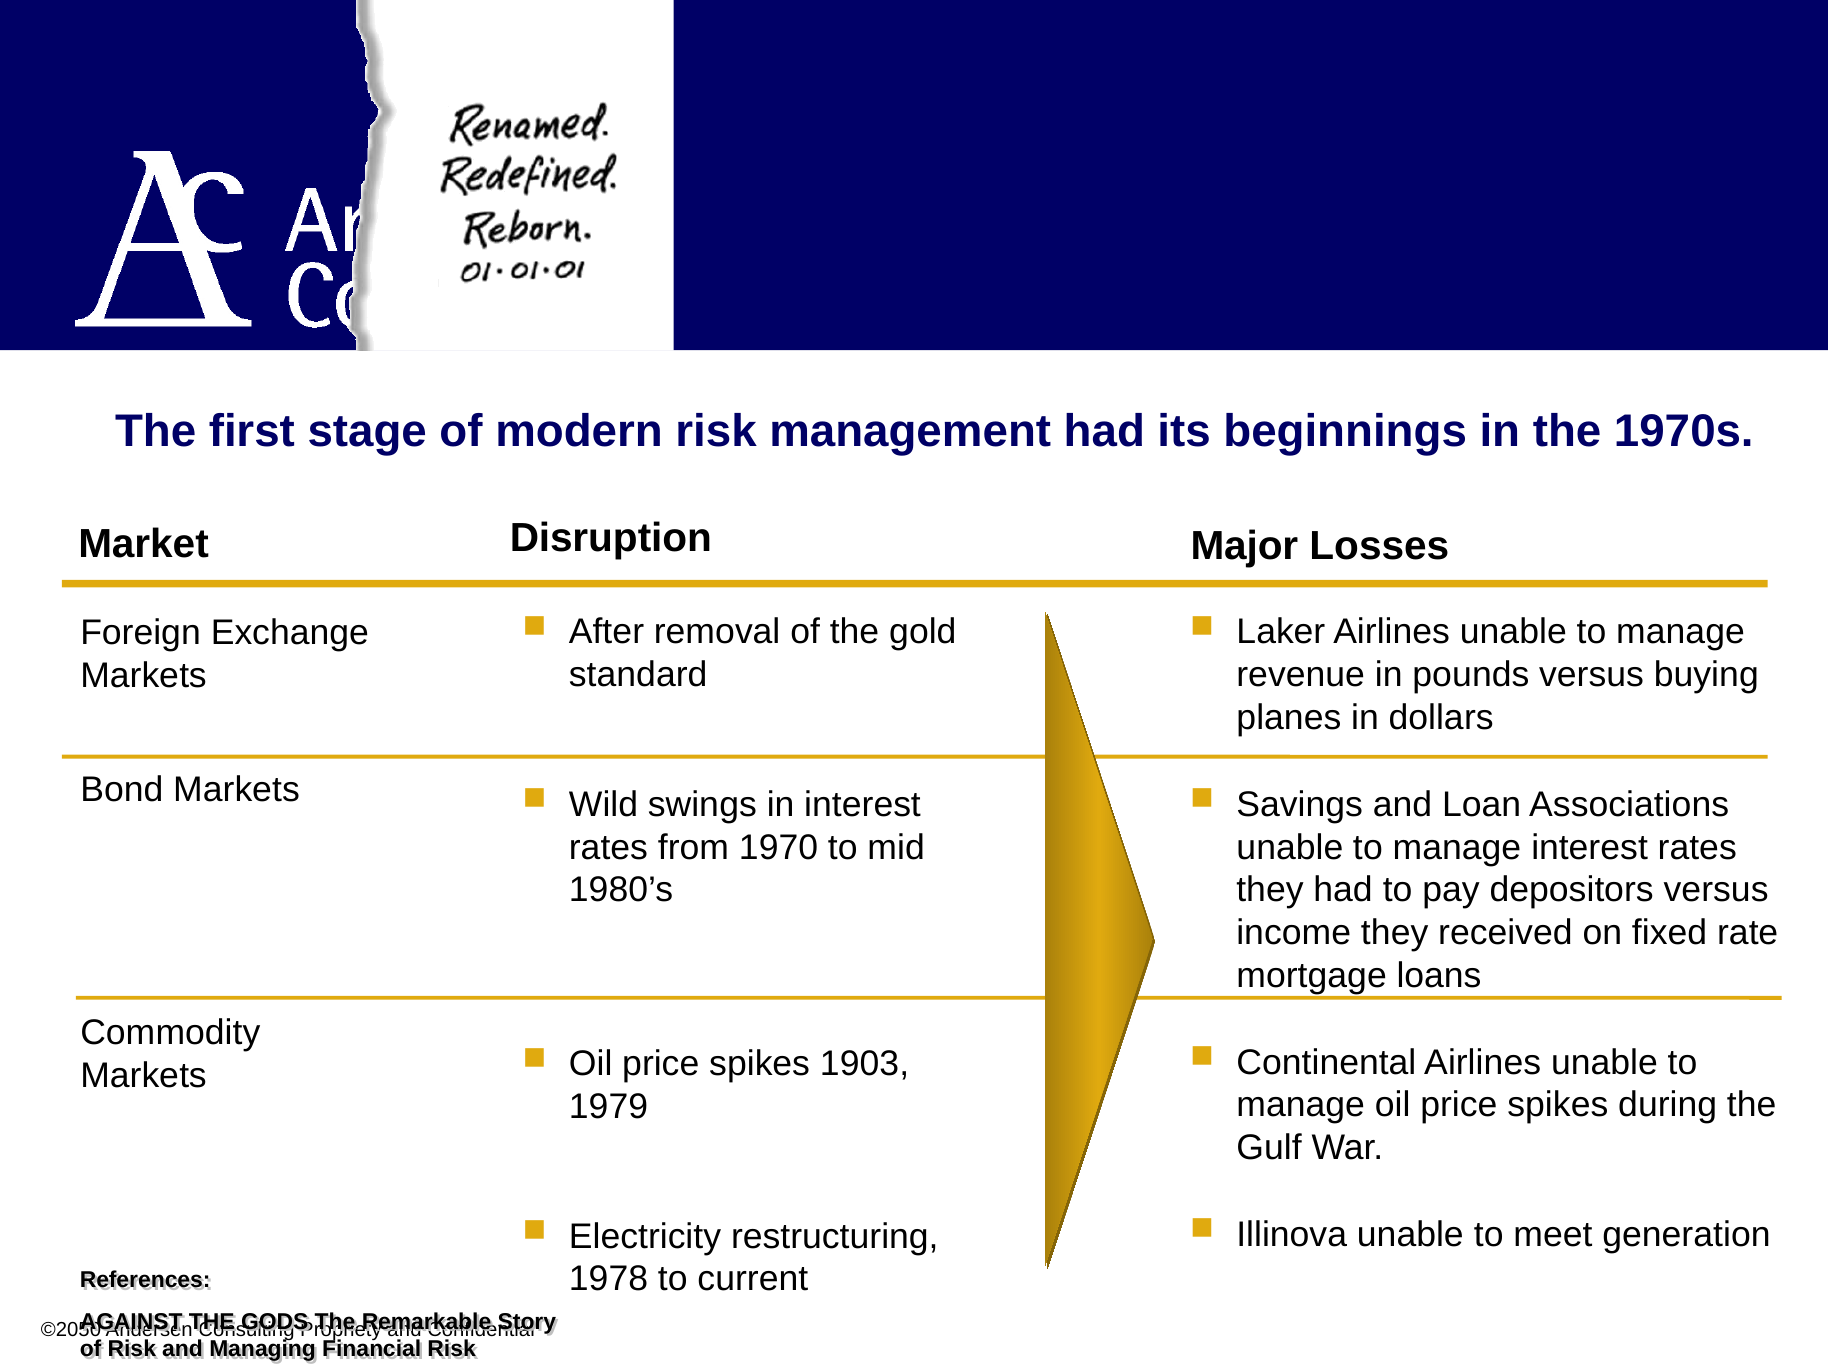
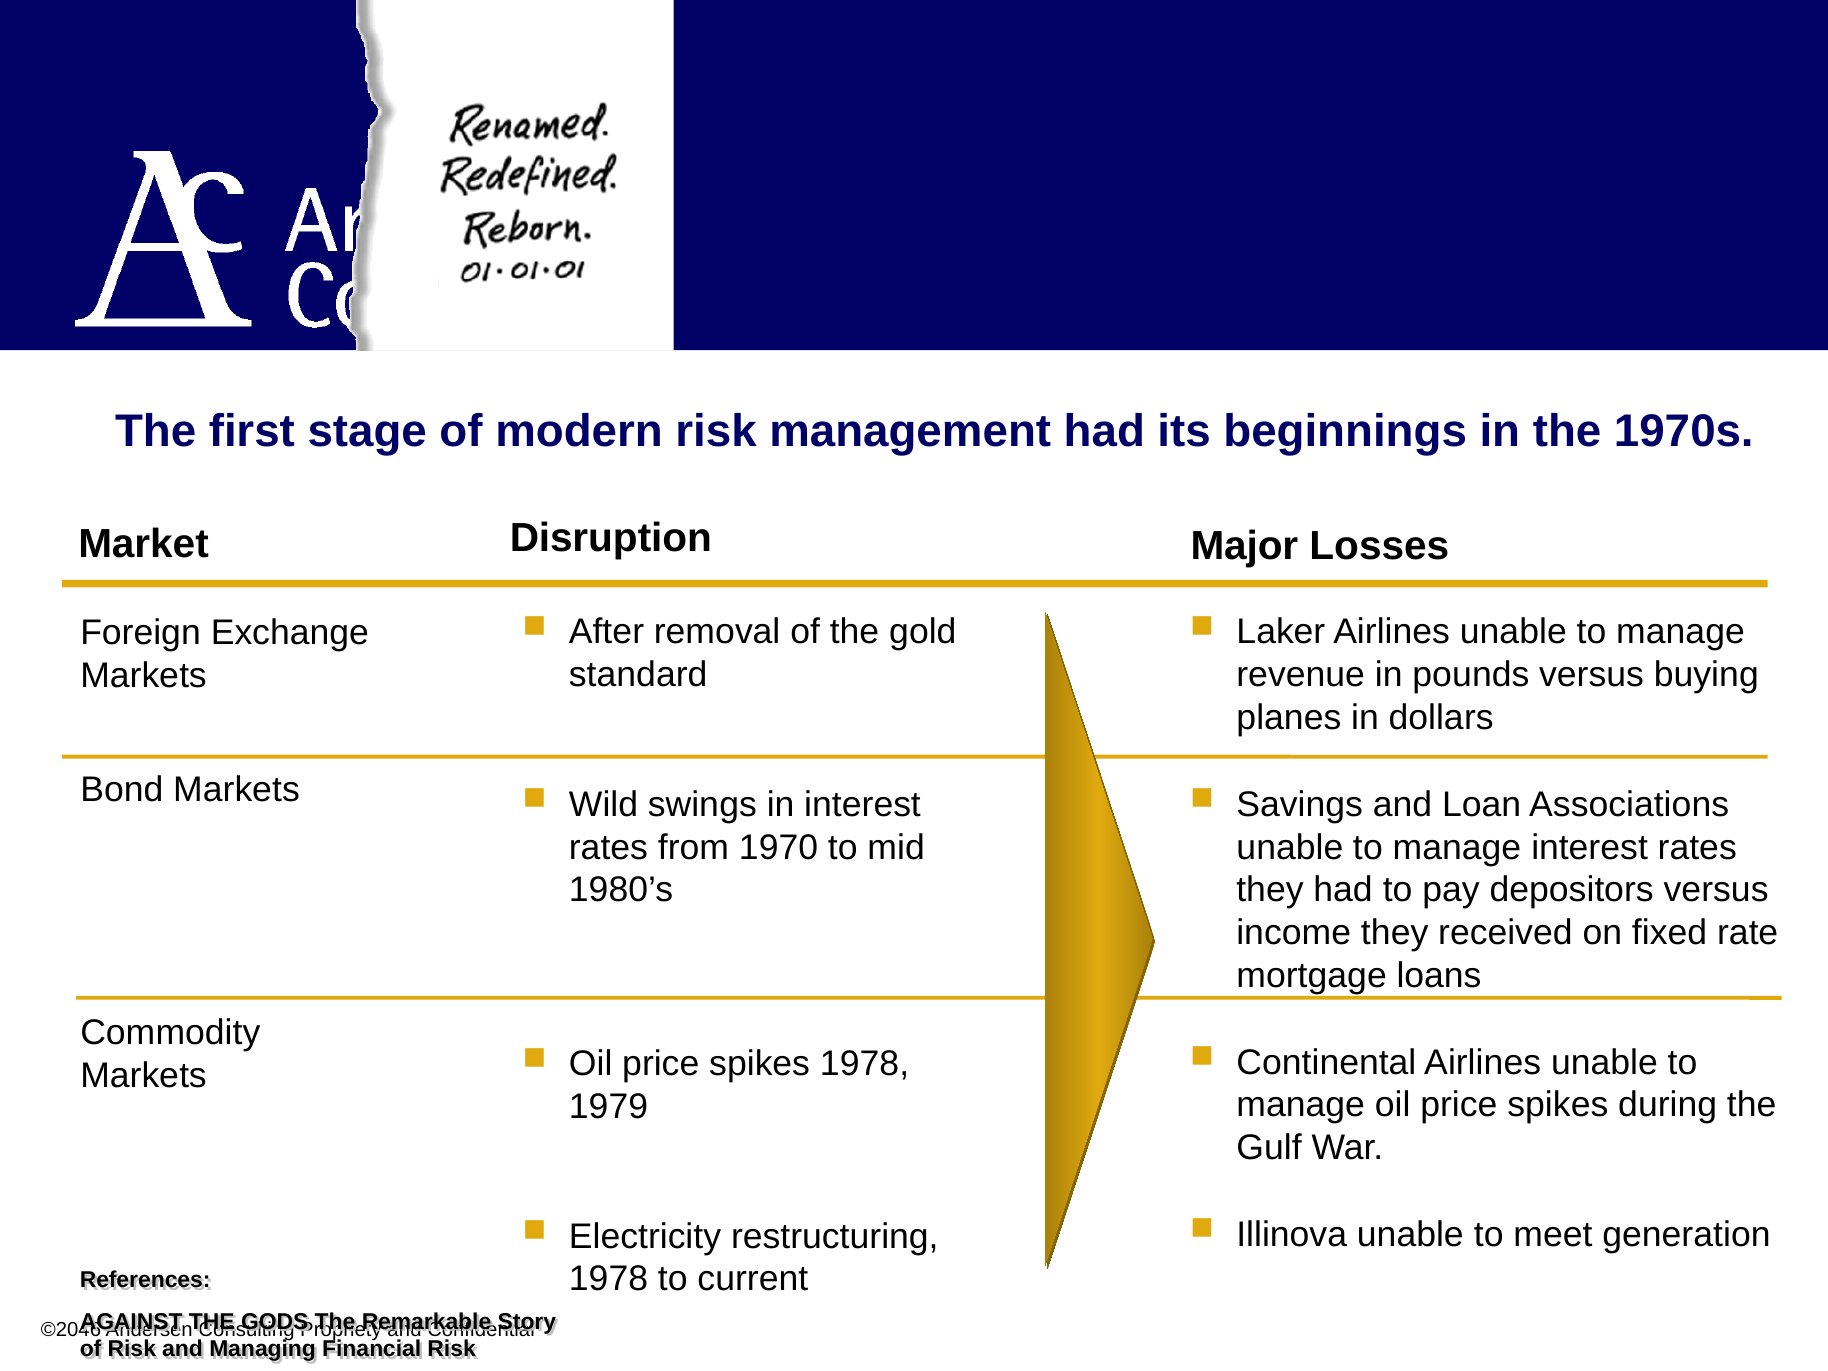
spikes 1903: 1903 -> 1978 (865, 1064)
©2050: ©2050 -> ©2046 (71, 1330)
